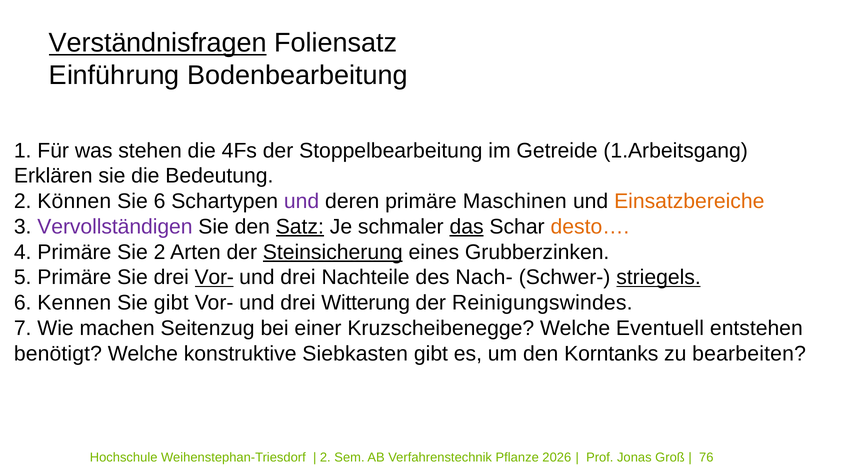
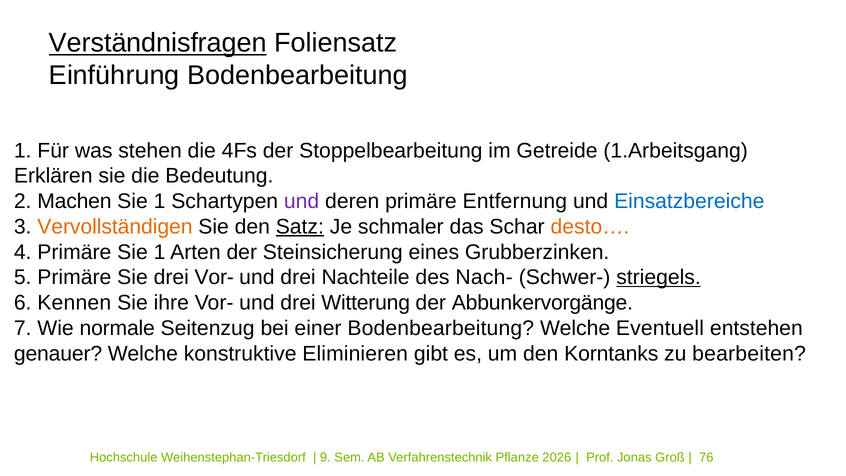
Können: Können -> Machen (74, 201)
6: 6 -> 1 (160, 201)
Maschinen: Maschinen -> Entfernung (515, 201)
Einsatzbereiche colour: orange -> blue (689, 201)
Vervollständigen colour: purple -> orange (115, 227)
das underline: present -> none (467, 227)
2: 2 -> 1 (160, 252)
Steinsicherung underline: present -> none (333, 252)
Vor- underline: present -> none (214, 277)
Sie gibt: gibt -> ihre (171, 303)
Reinigungswindes: Reinigungswindes -> Abbunkervorgänge (542, 303)
machen: machen -> normale (117, 328)
einer Kruzscheibenegge: Kruzscheibenegge -> Bodenbearbeitung (441, 328)
benötigt: benötigt -> genauer (58, 354)
Siebkasten: Siebkasten -> Eliminieren (355, 354)
2: 2 -> 9 (325, 457)
